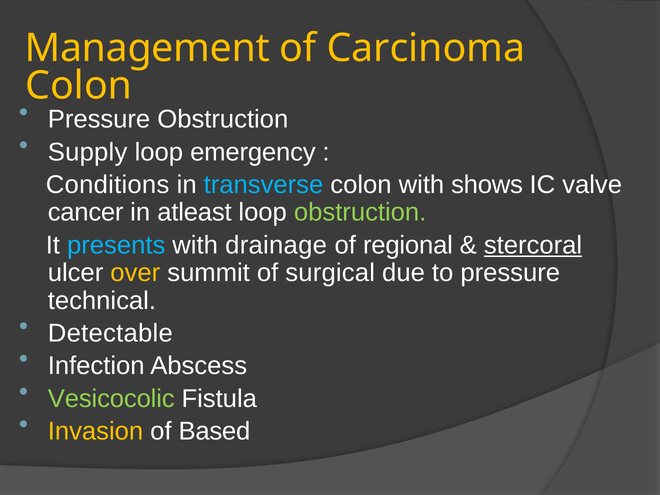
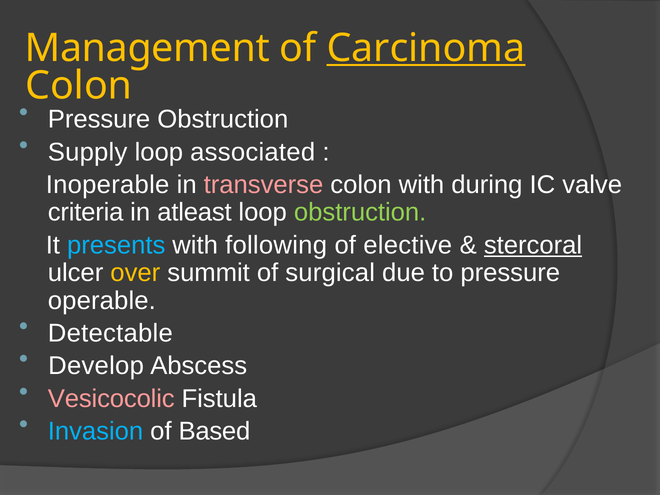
Carcinoma underline: none -> present (426, 48)
emergency: emergency -> associated (253, 152)
Conditions: Conditions -> Inoperable (108, 185)
transverse colour: light blue -> pink (264, 185)
shows: shows -> during (487, 185)
cancer: cancer -> criteria (86, 212)
drainage: drainage -> following (276, 245)
regional: regional -> elective (408, 245)
technical: technical -> operable (102, 301)
Infection: Infection -> Develop (96, 366)
Vesicocolic colour: light green -> pink (111, 399)
Invasion colour: yellow -> light blue (96, 431)
